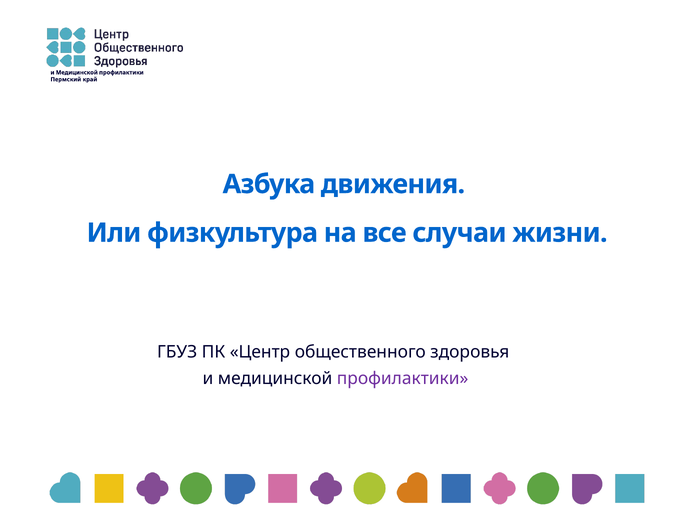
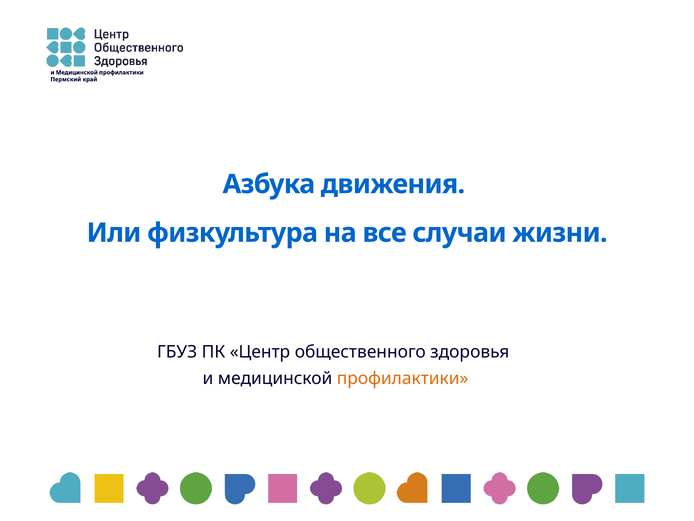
профилактики colour: purple -> orange (403, 378)
